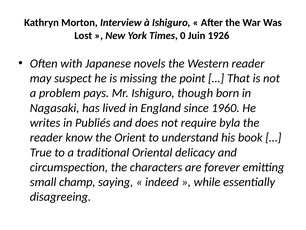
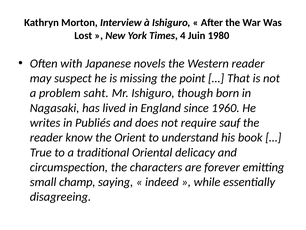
0: 0 -> 4 (183, 35)
1926: 1926 -> 1980 (219, 35)
pays: pays -> saht (96, 93)
byla: byla -> sauf (230, 123)
